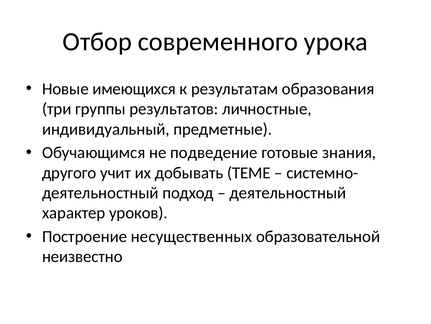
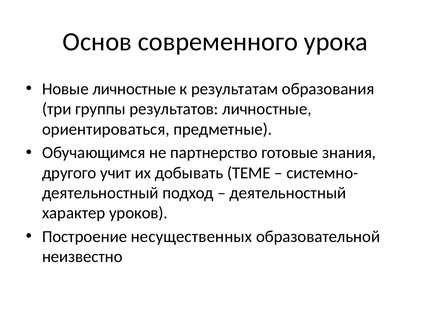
Отбор: Отбор -> Основ (97, 42)
Новые имеющихся: имеющихся -> личностные (134, 89)
индивидуальный: индивидуальный -> ориентироваться (106, 129)
подведение: подведение -> партнерство (214, 152)
